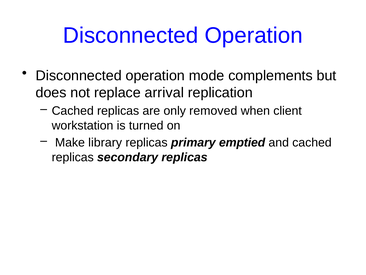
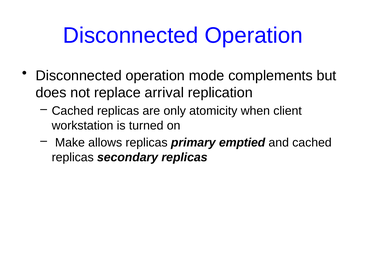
removed: removed -> atomicity (213, 111)
library: library -> allows (105, 142)
